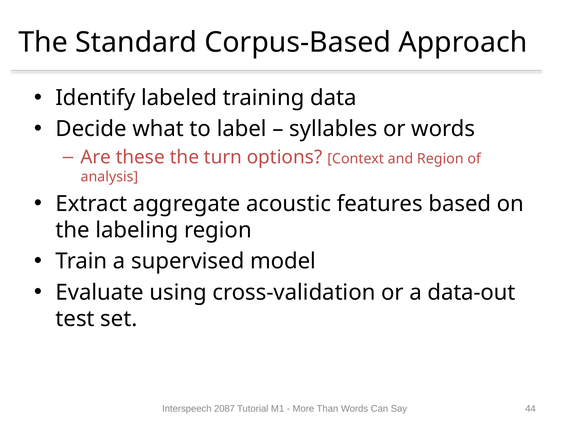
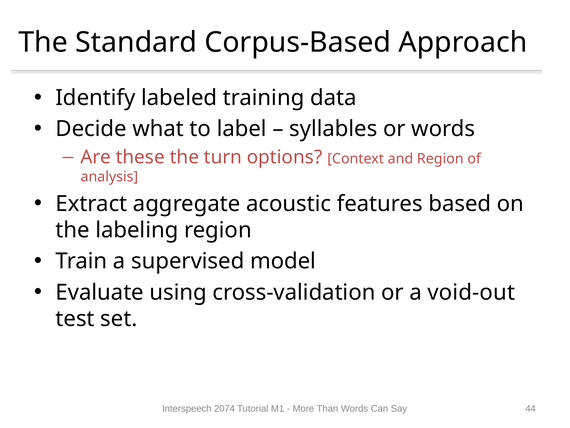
data-out: data-out -> void-out (471, 292)
2087: 2087 -> 2074 (224, 408)
